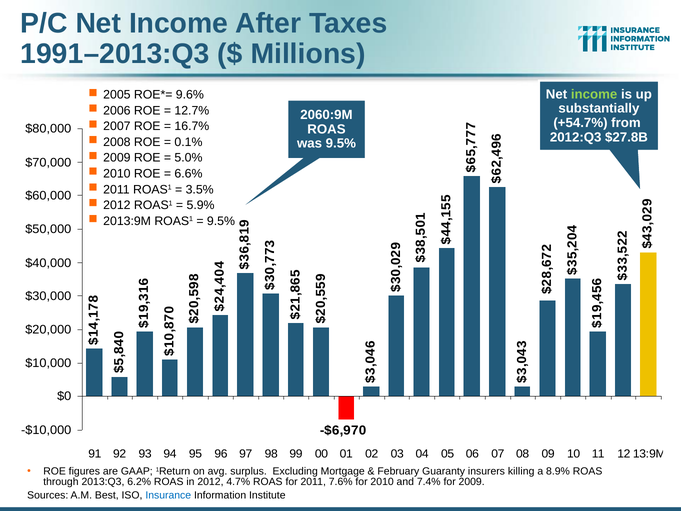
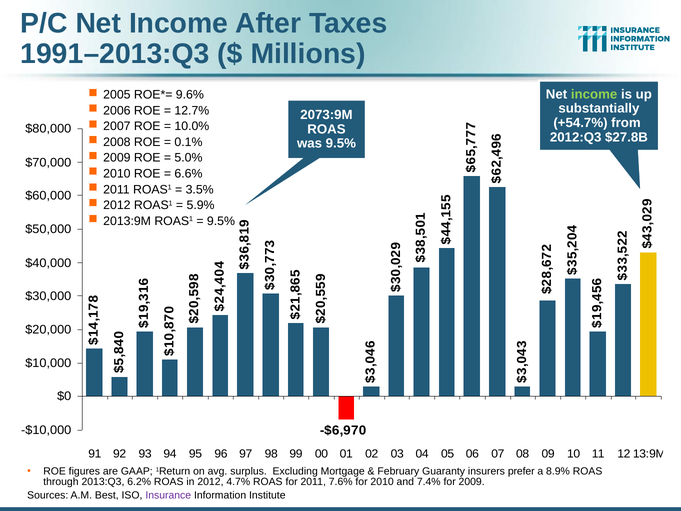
2060:9M: 2060:9M -> 2073:9M (327, 115)
16.7%: 16.7% -> 10.0% (192, 126)
killing: killing -> prefer (521, 471)
Insurance colour: blue -> purple (168, 495)
